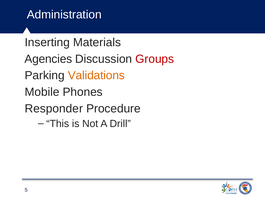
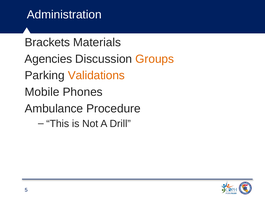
Inserting: Inserting -> Brackets (47, 42)
Groups colour: red -> orange (155, 59)
Responder: Responder -> Ambulance (54, 108)
